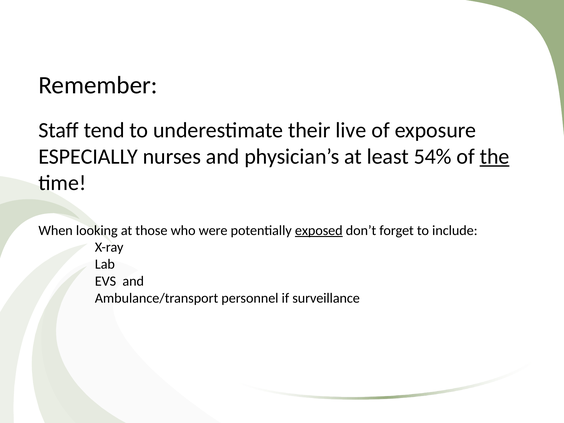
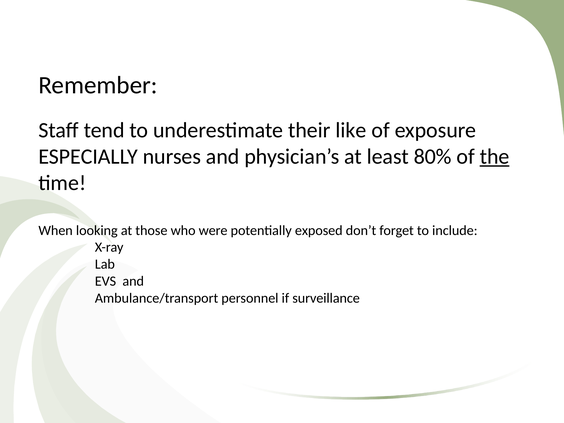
live: live -> like (351, 130)
54%: 54% -> 80% (433, 157)
exposed underline: present -> none (319, 230)
